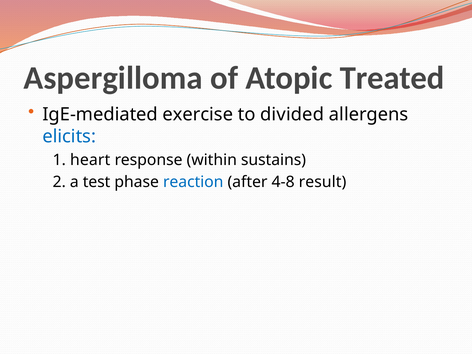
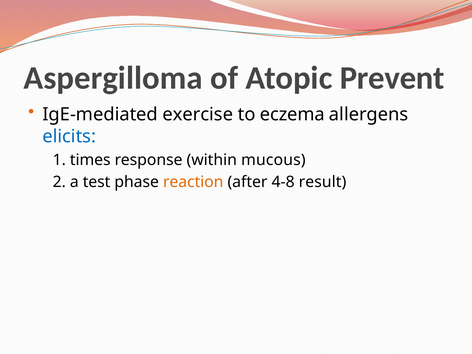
Treated: Treated -> Prevent (392, 78)
divided: divided -> eczema (292, 115)
heart: heart -> times (90, 160)
sustains: sustains -> mucous (273, 160)
reaction colour: blue -> orange (193, 182)
